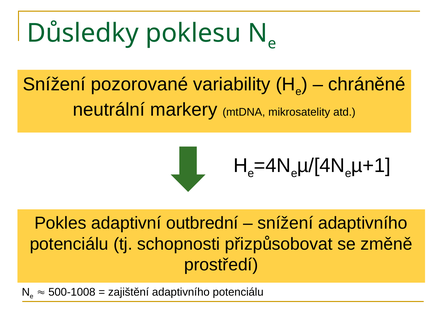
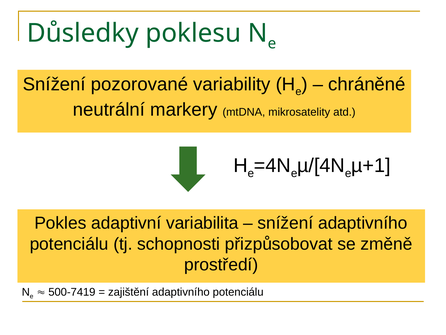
outbrední: outbrední -> variabilita (202, 223)
500-1008: 500-1008 -> 500-7419 (72, 292)
